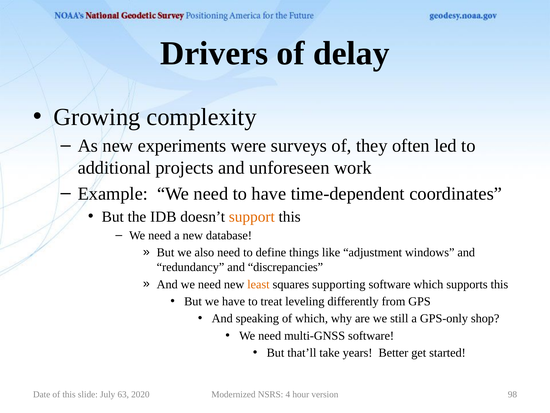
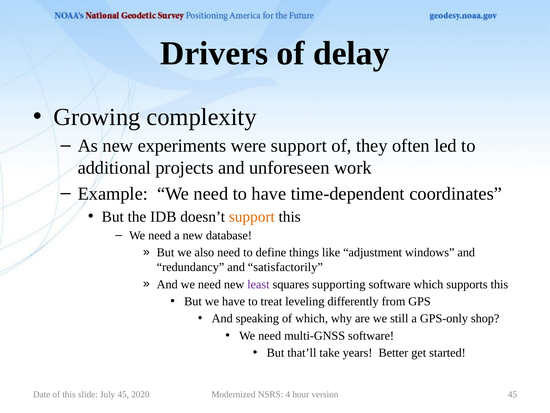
were surveys: surveys -> support (299, 146)
discrepancies: discrepancies -> satisfactorily (285, 267)
least colour: orange -> purple (258, 284)
July 63: 63 -> 45 (123, 394)
version 98: 98 -> 45 (512, 394)
